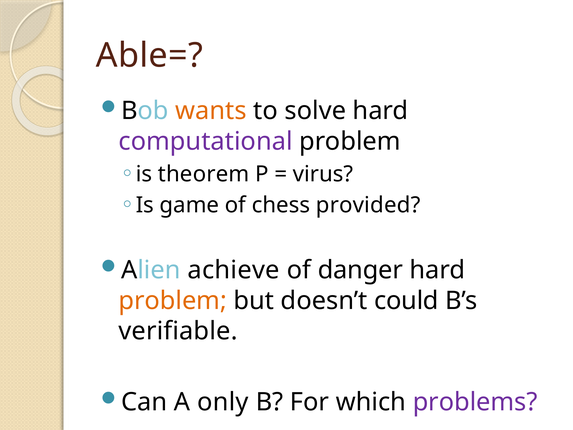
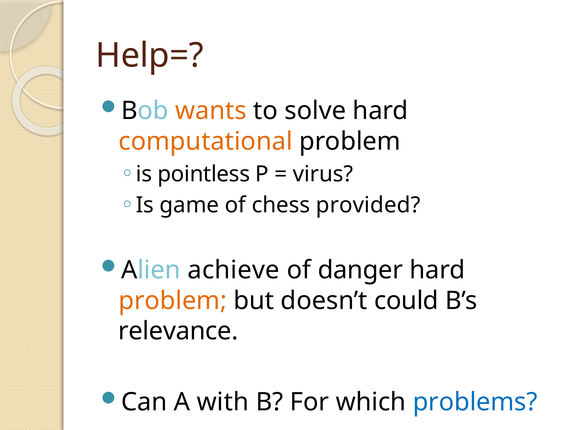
Able=: Able= -> Help= (150, 55)
computational colour: purple -> orange (206, 141)
theorem: theorem -> pointless (204, 174)
verifiable: verifiable -> relevance (178, 331)
only: only -> with (223, 402)
problems colour: purple -> blue (475, 402)
